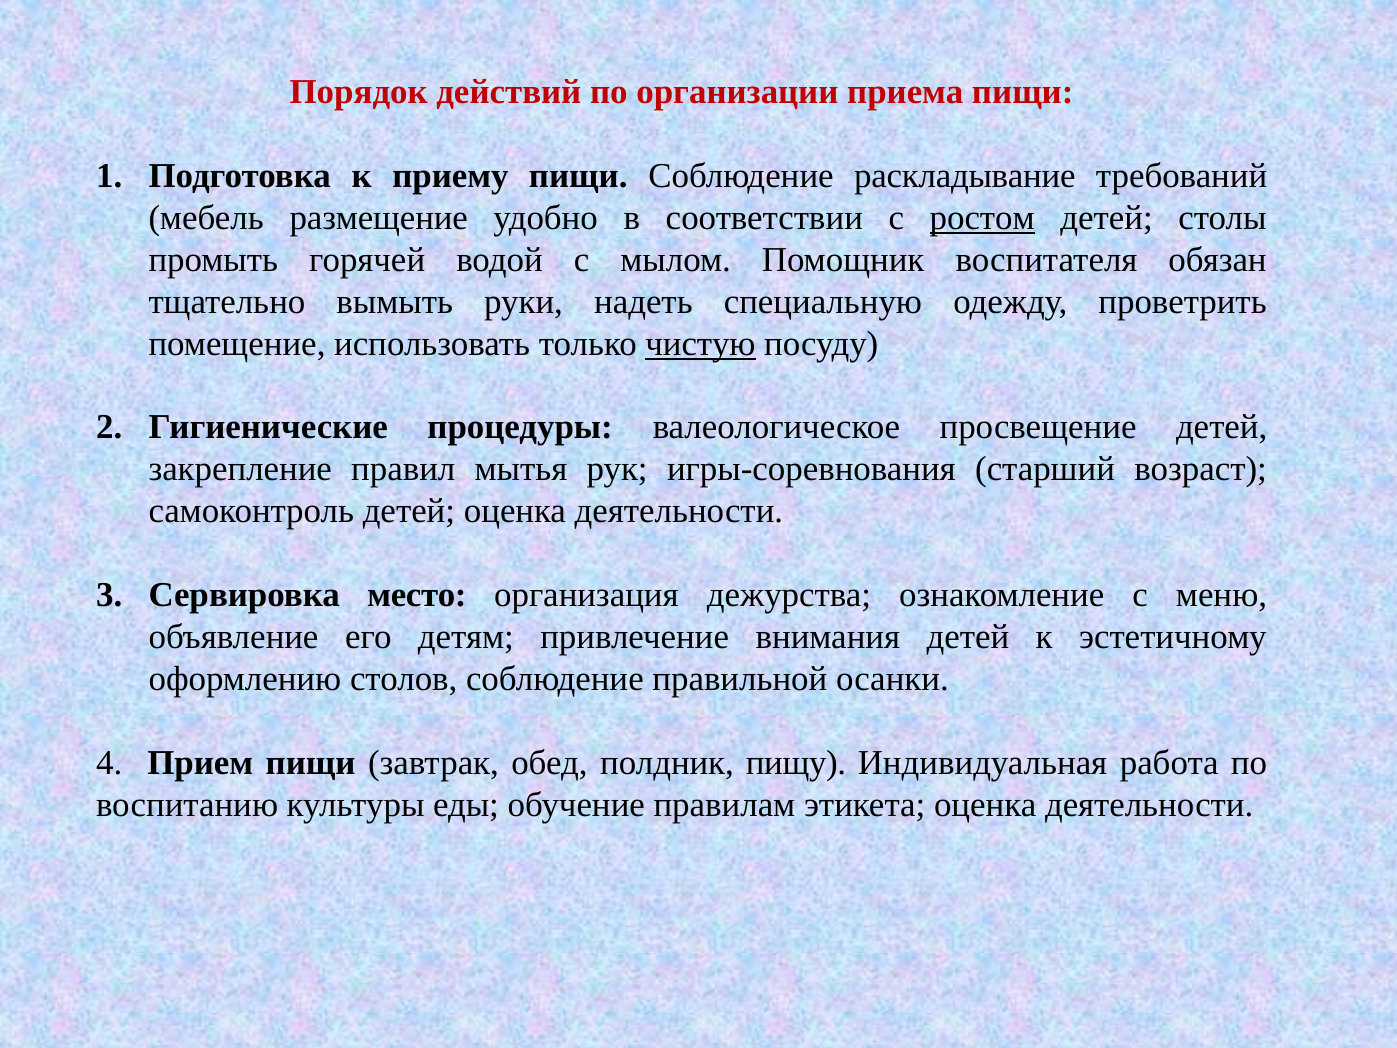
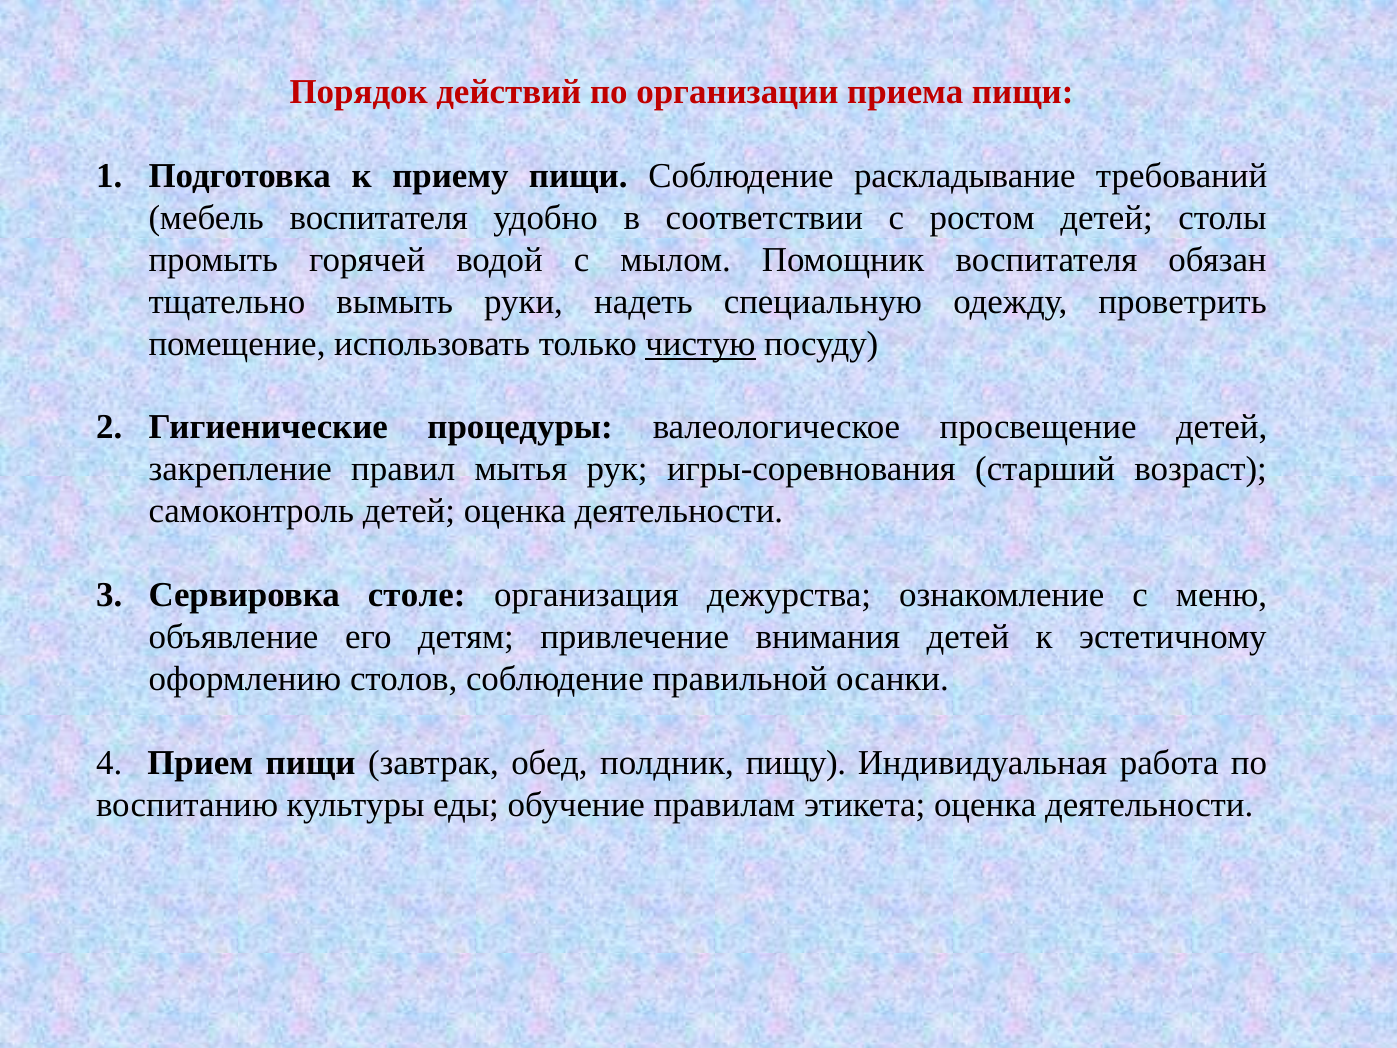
мебель размещение: размещение -> воспитателя (379, 218)
ростом underline: present -> none (982, 218)
место: место -> столе (417, 595)
